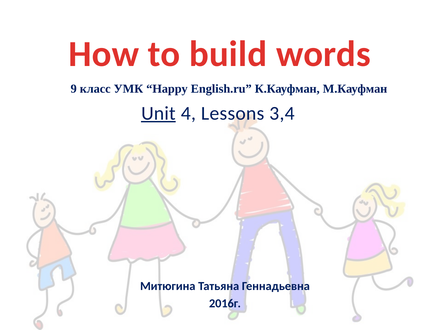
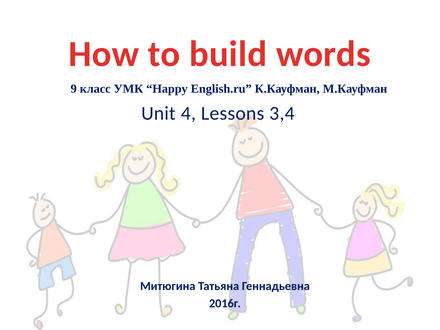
Unit underline: present -> none (158, 113)
